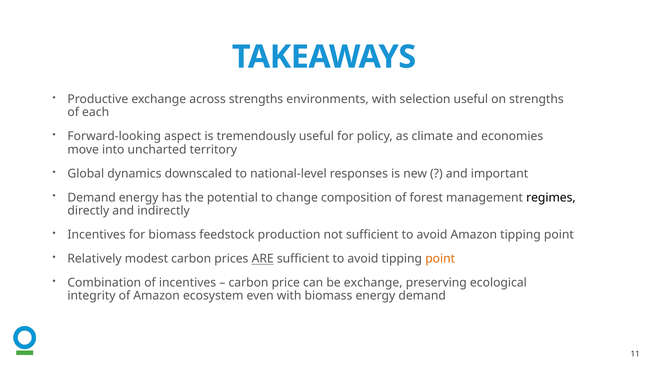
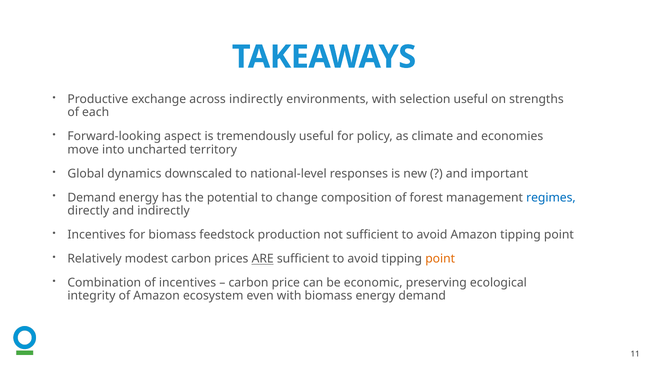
across strengths: strengths -> indirectly (256, 99)
regimes colour: black -> blue (551, 197)
be exchange: exchange -> economic (373, 282)
